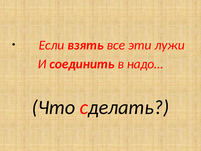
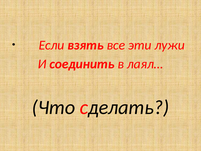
надо…: надо… -> лаял… (145, 64)
